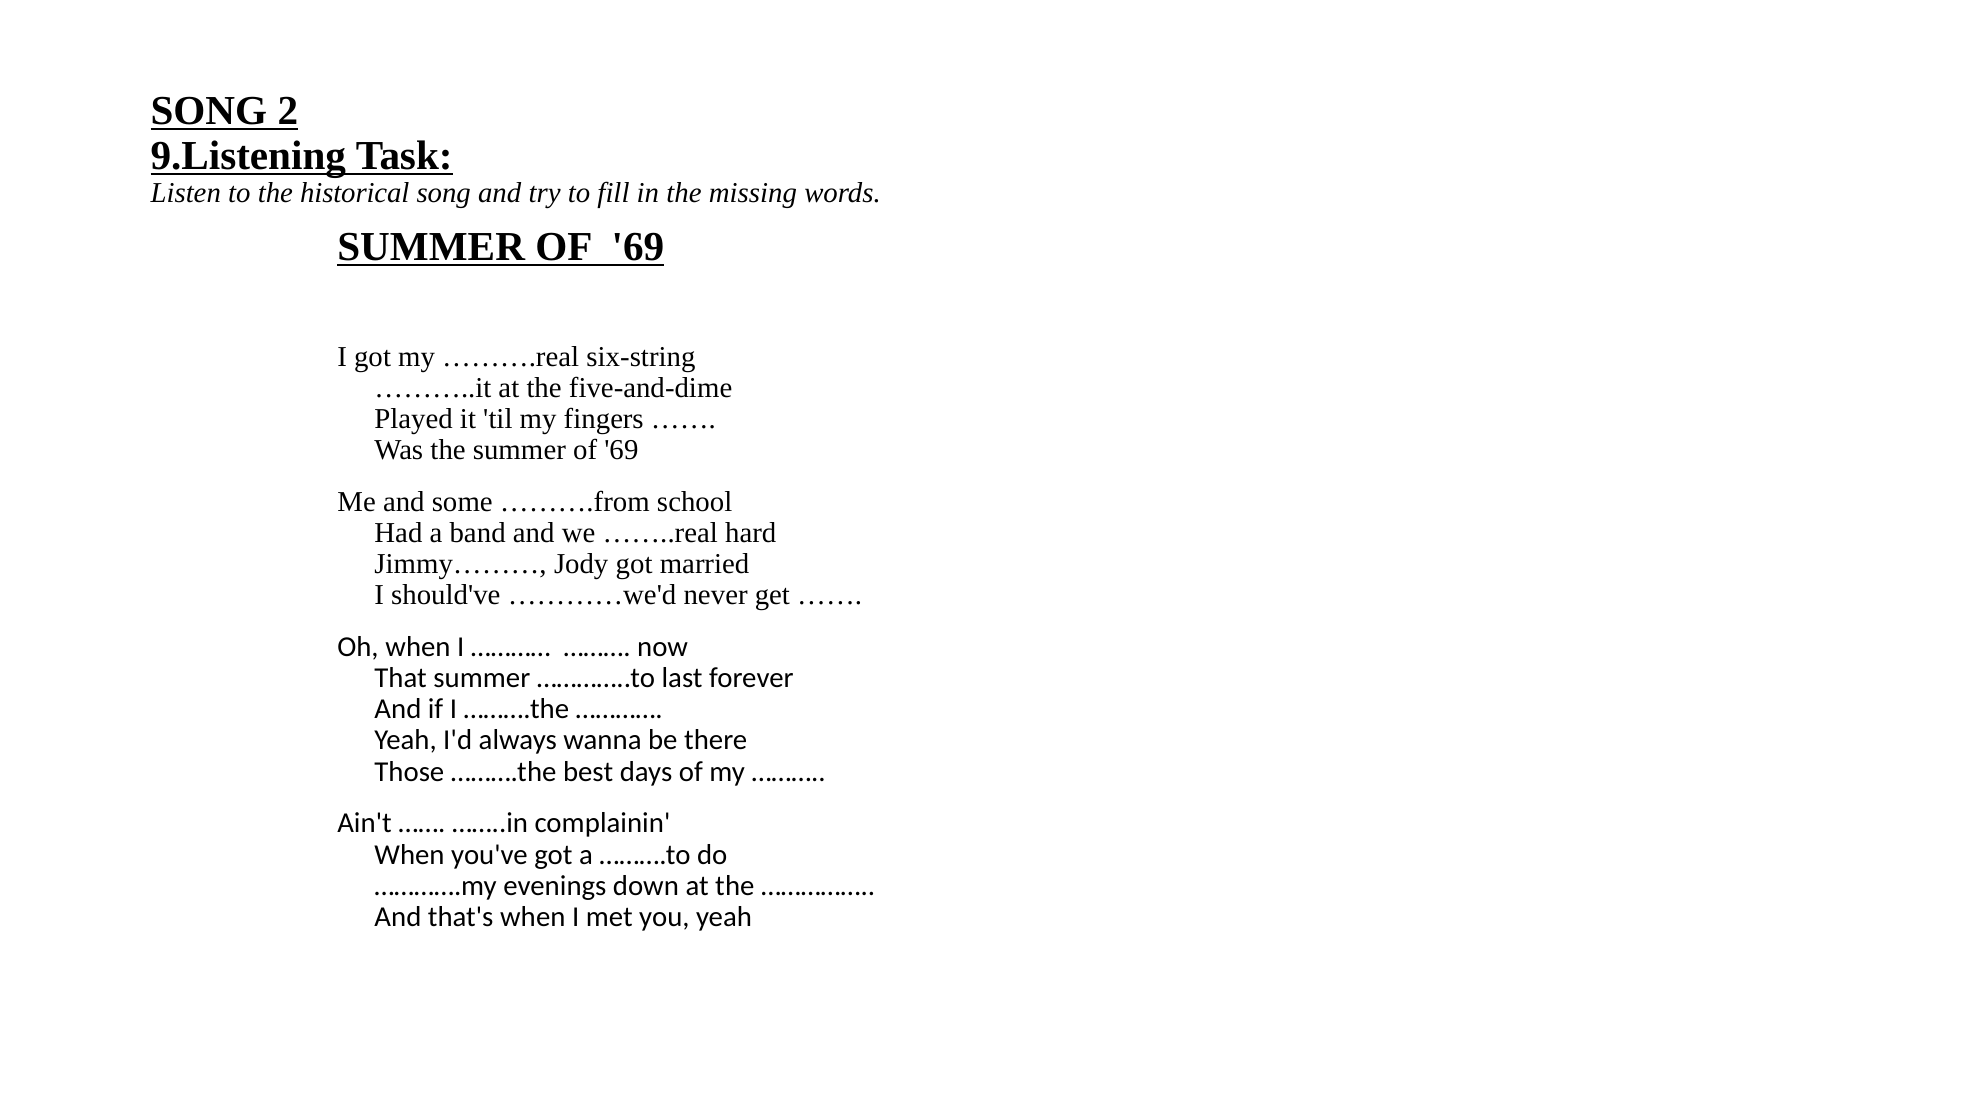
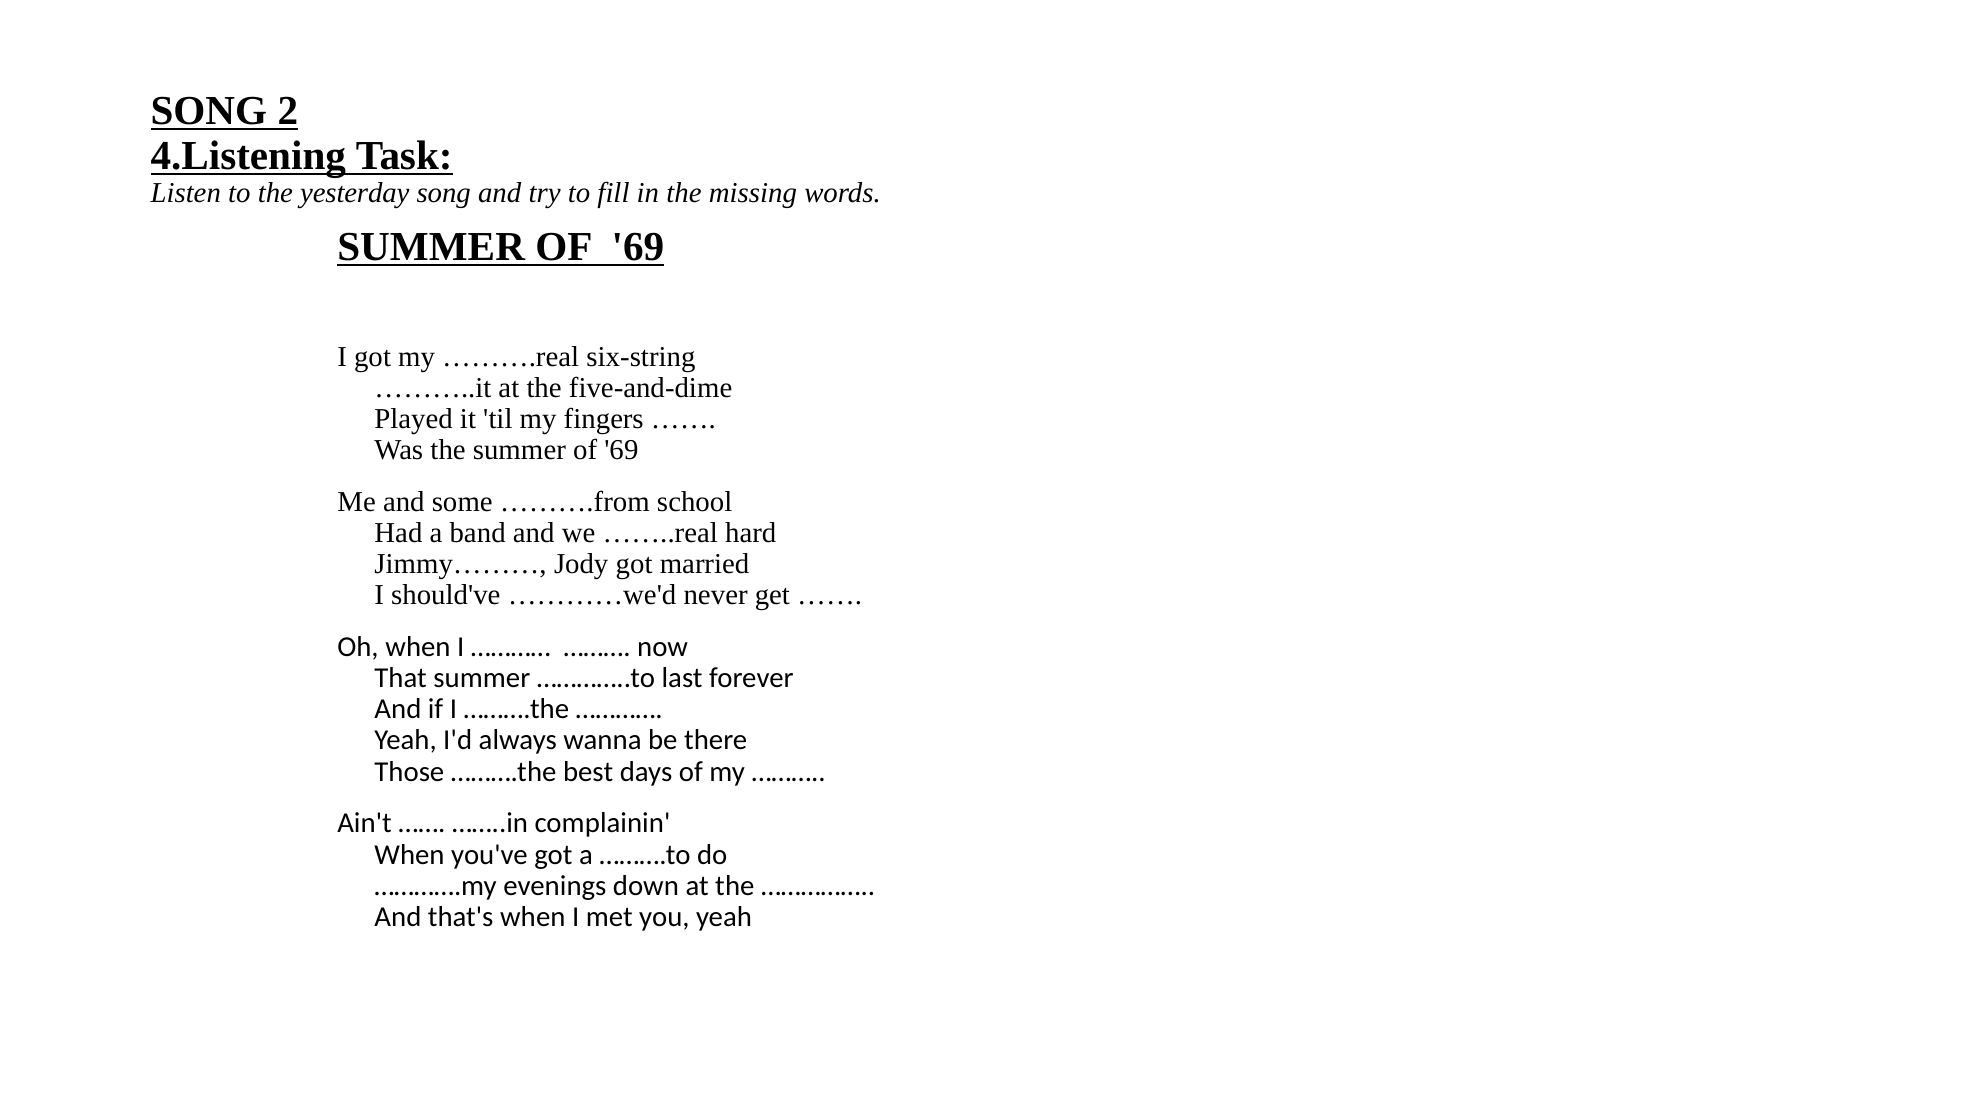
9.Listening: 9.Listening -> 4.Listening (248, 156)
historical: historical -> yesterday (355, 193)
